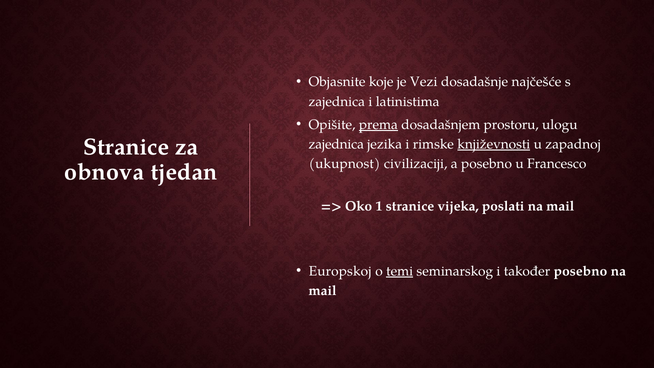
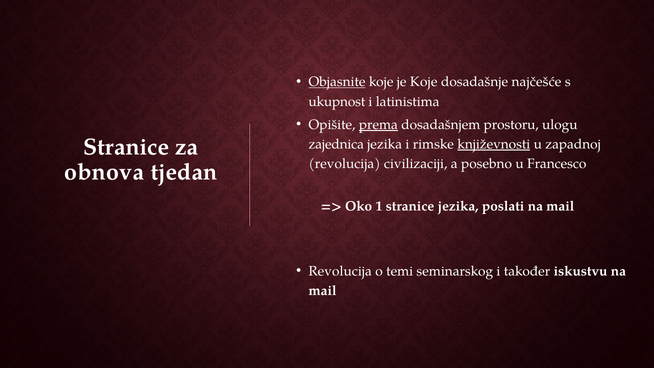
Objasnite underline: none -> present (337, 82)
je Vezi: Vezi -> Koje (424, 82)
zajednica: zajednica -> ukupnost (337, 102)
ukupnost: ukupnost -> revolucija (345, 164)
stranice vijeka: vijeka -> jezika (458, 206)
Europskoj: Europskoj -> Revolucija (340, 271)
temi underline: present -> none (400, 271)
također posebno: posebno -> iskustvu (581, 271)
